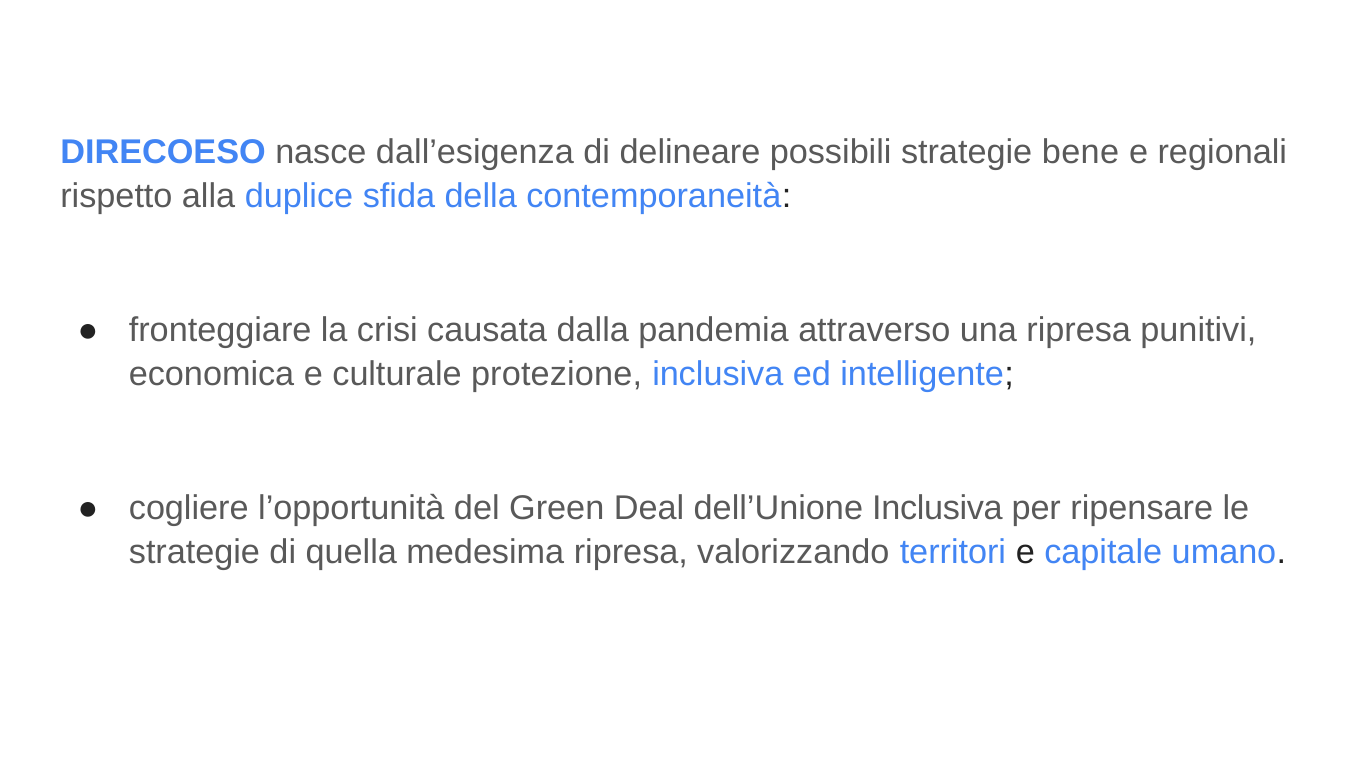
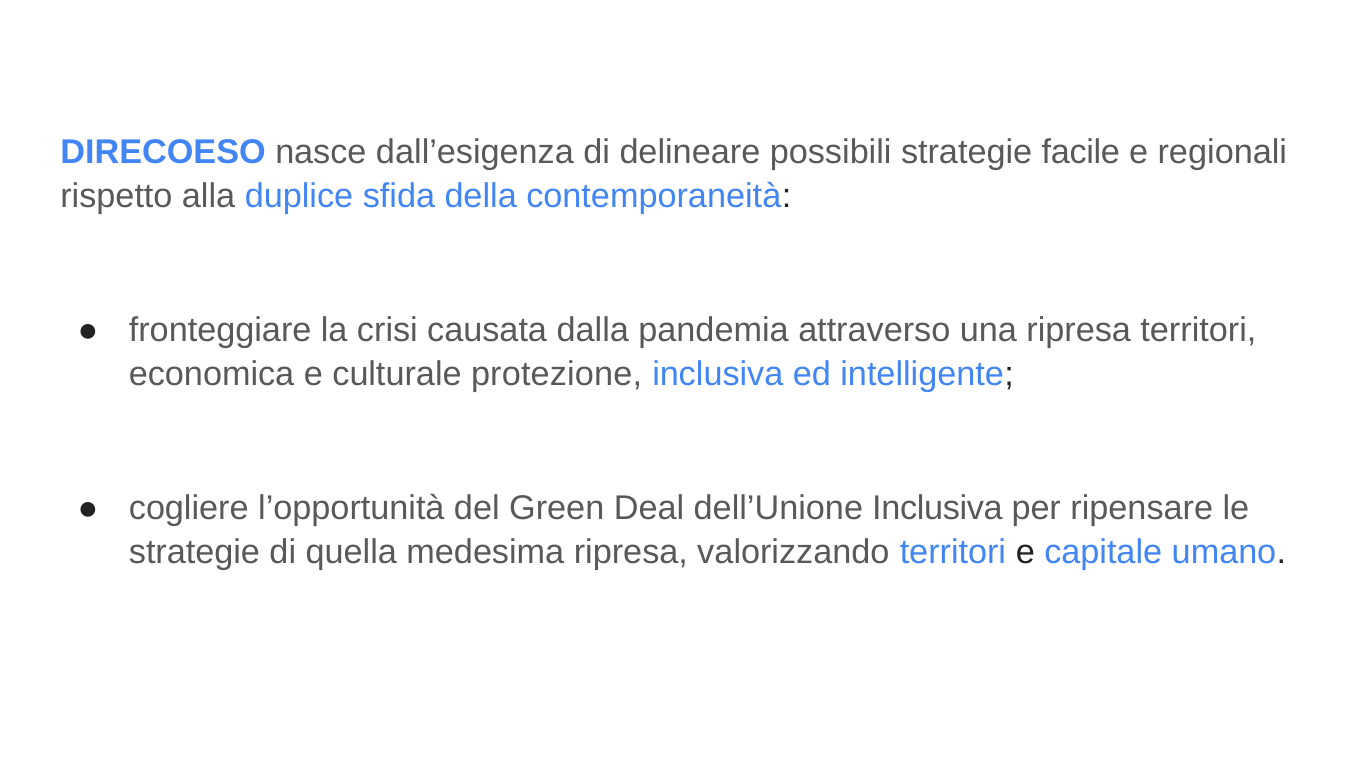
bene: bene -> facile (1081, 152)
ripresa punitivi: punitivi -> territori (1198, 330)
